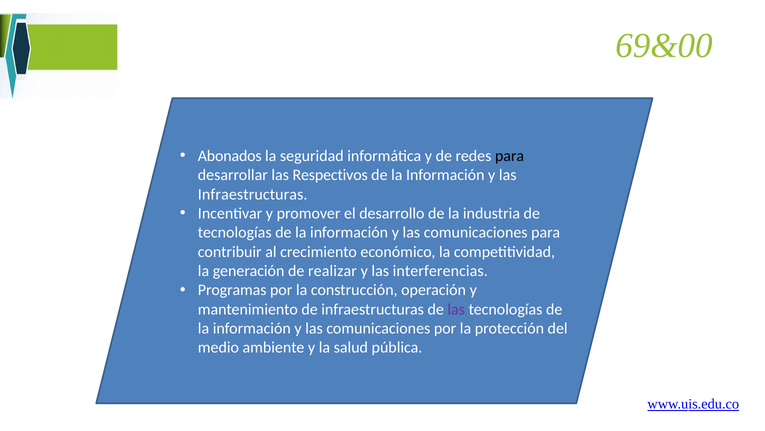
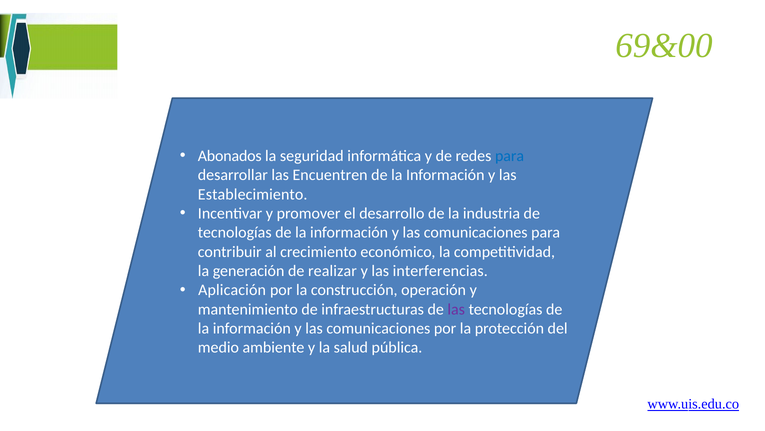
para colour: black -> blue (510, 156)
Respectivos: Respectivos -> Encuentren (330, 175)
Infraestructuras: Infraestructuras -> Establecimiento (253, 194)
Programas: Programas -> Aplicación (232, 290)
